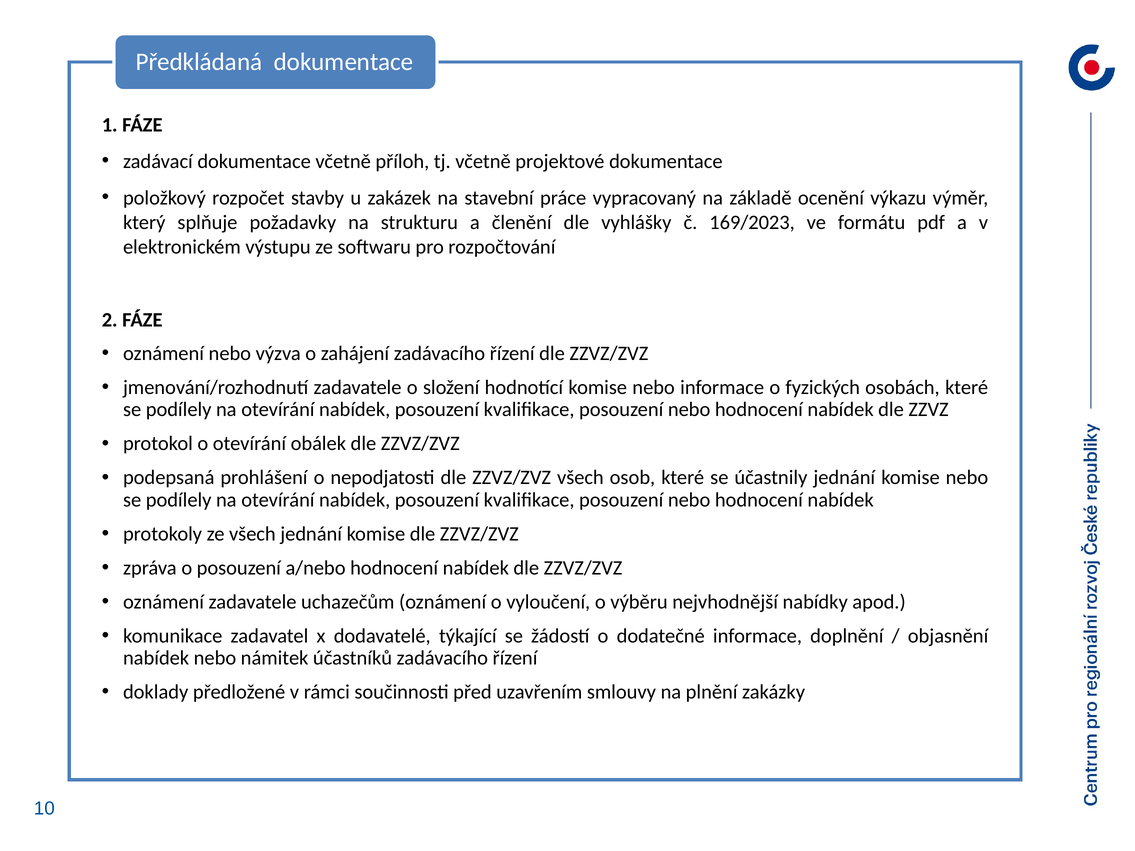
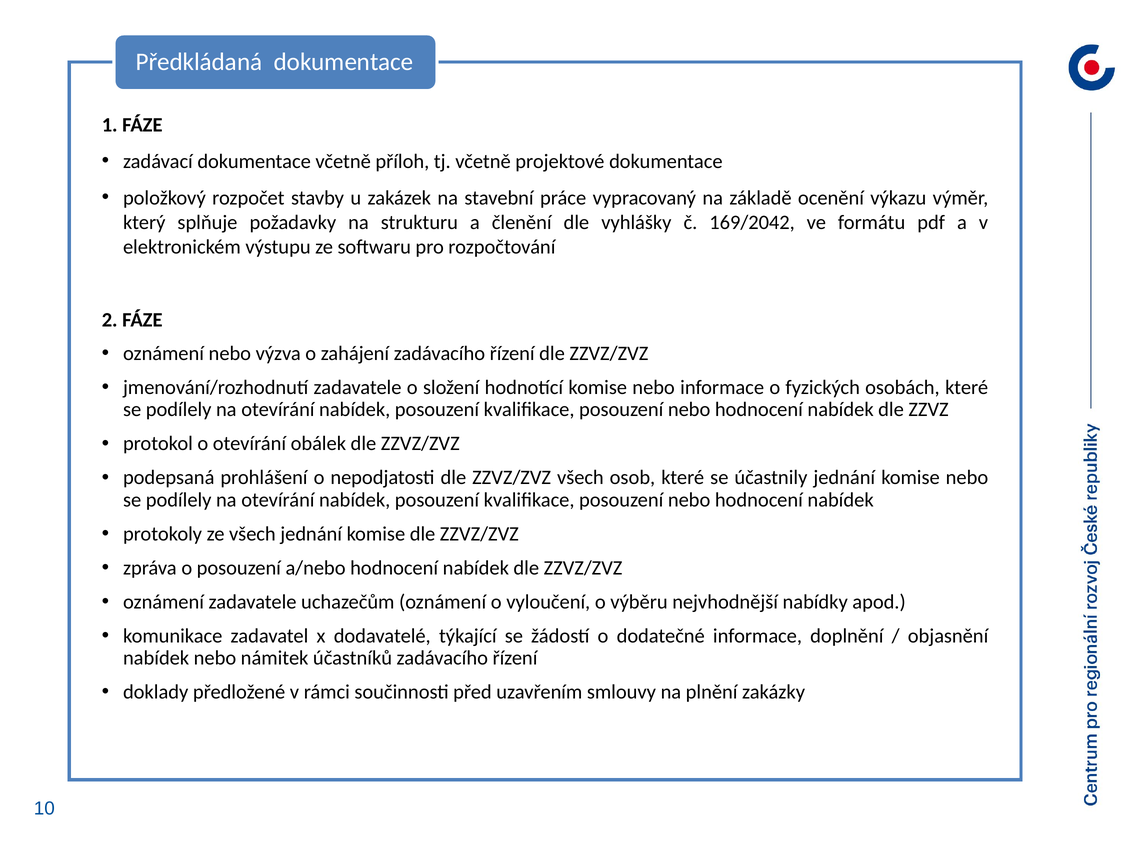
169/2023: 169/2023 -> 169/2042 (752, 222)
